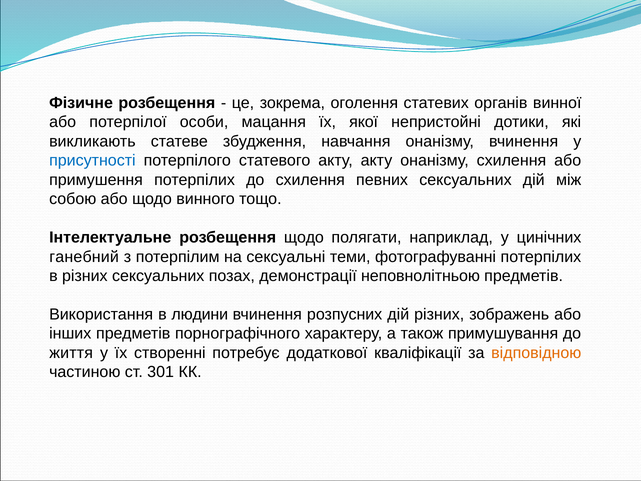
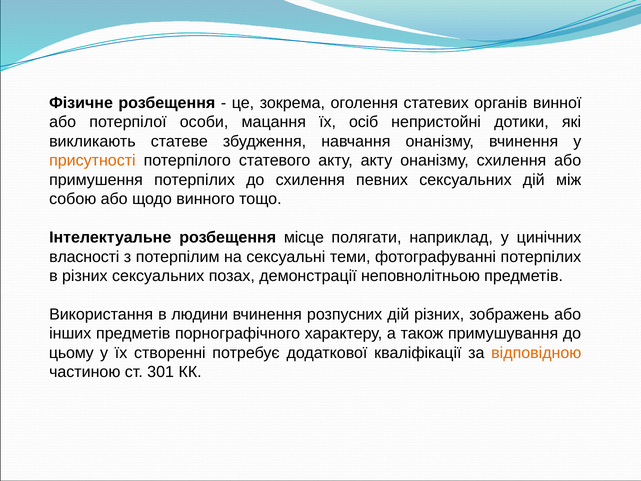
якої: якої -> осіб (364, 122)
присутності colour: blue -> orange (92, 160)
розбещення щодо: щодо -> місце (304, 237)
ганебний: ганебний -> власності (84, 257)
життя: життя -> цьому (71, 353)
